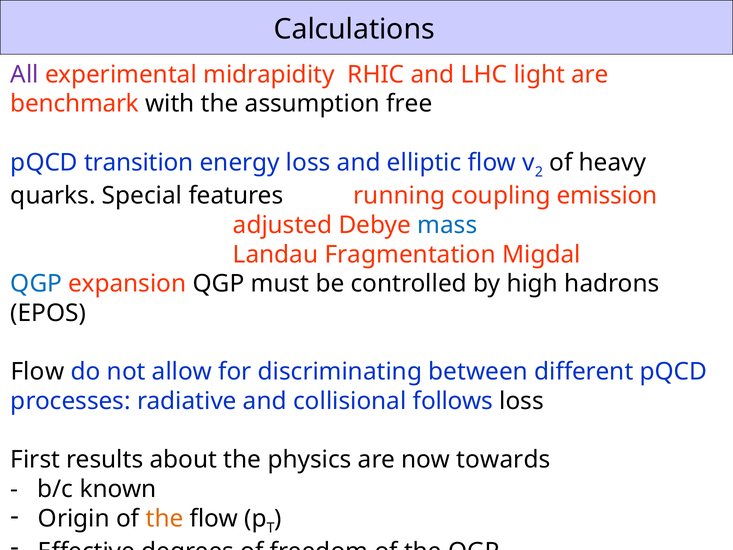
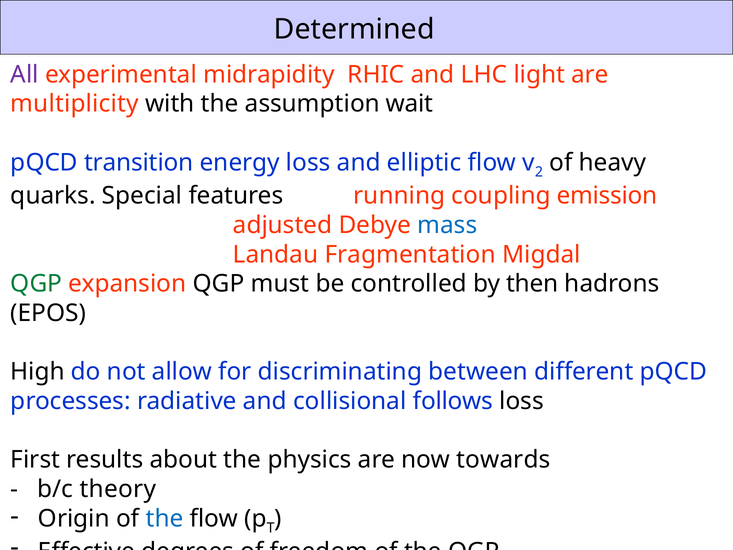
Calculations: Calculations -> Determined (354, 29)
benchmark: benchmark -> multiplicity (75, 104)
free: free -> wait (410, 104)
QGP colour: blue -> green (36, 284)
high: high -> then (532, 284)
Flow: Flow -> High (38, 372)
known: known -> theory (118, 489)
the colour: orange -> blue (165, 518)
